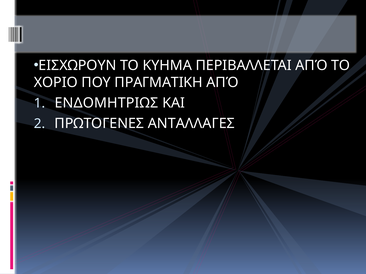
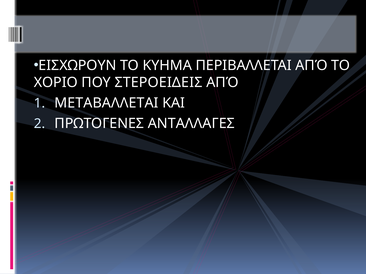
ΠΡΑΓΜΑΤΙΚΗ: ΠΡΑΓΜΑΤΙΚΗ -> ΣΤΕΡΟΕΙΔΕΙΣ (158, 82)
ΕΝΔΟΜΗΤΡΙΩΣ: ΕΝΔΟΜΗΤΡΙΩΣ -> ΜΕΤΑΒΑΛΛΕΤΑΙ (106, 103)
